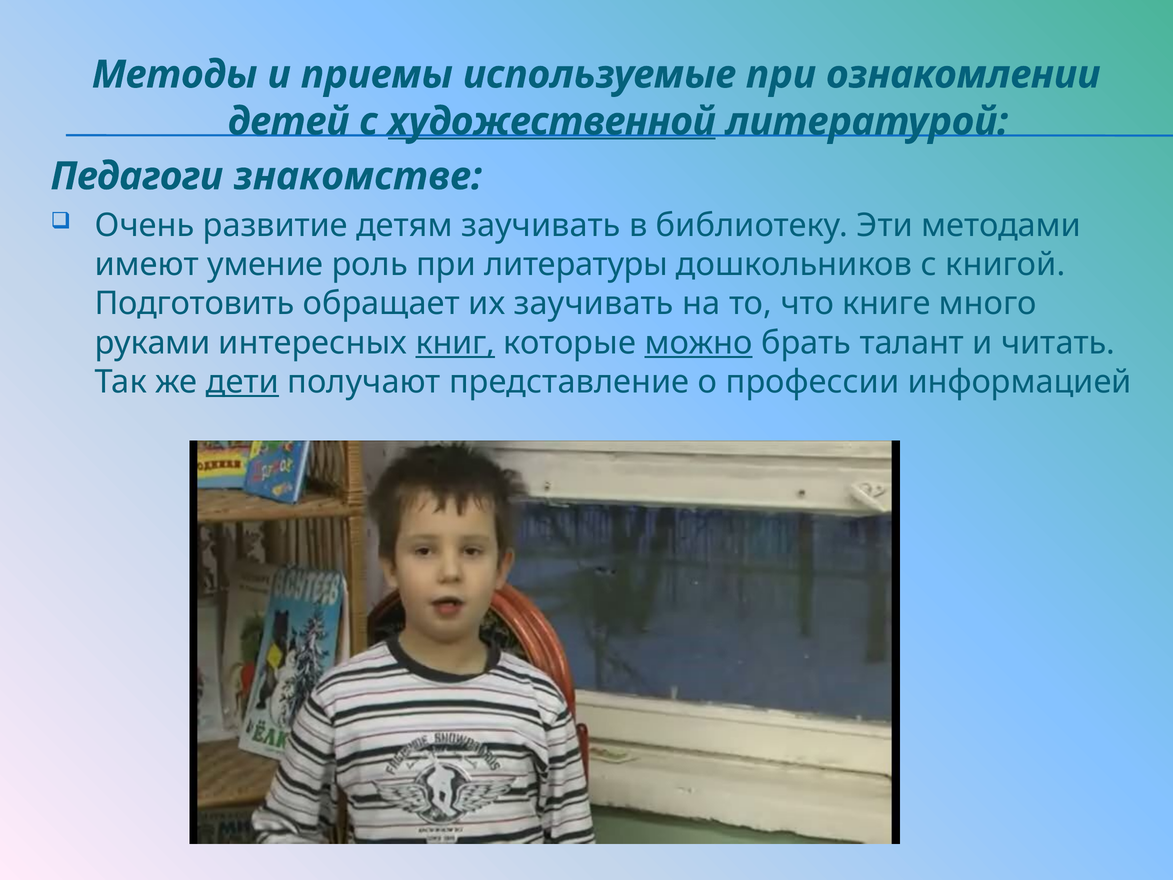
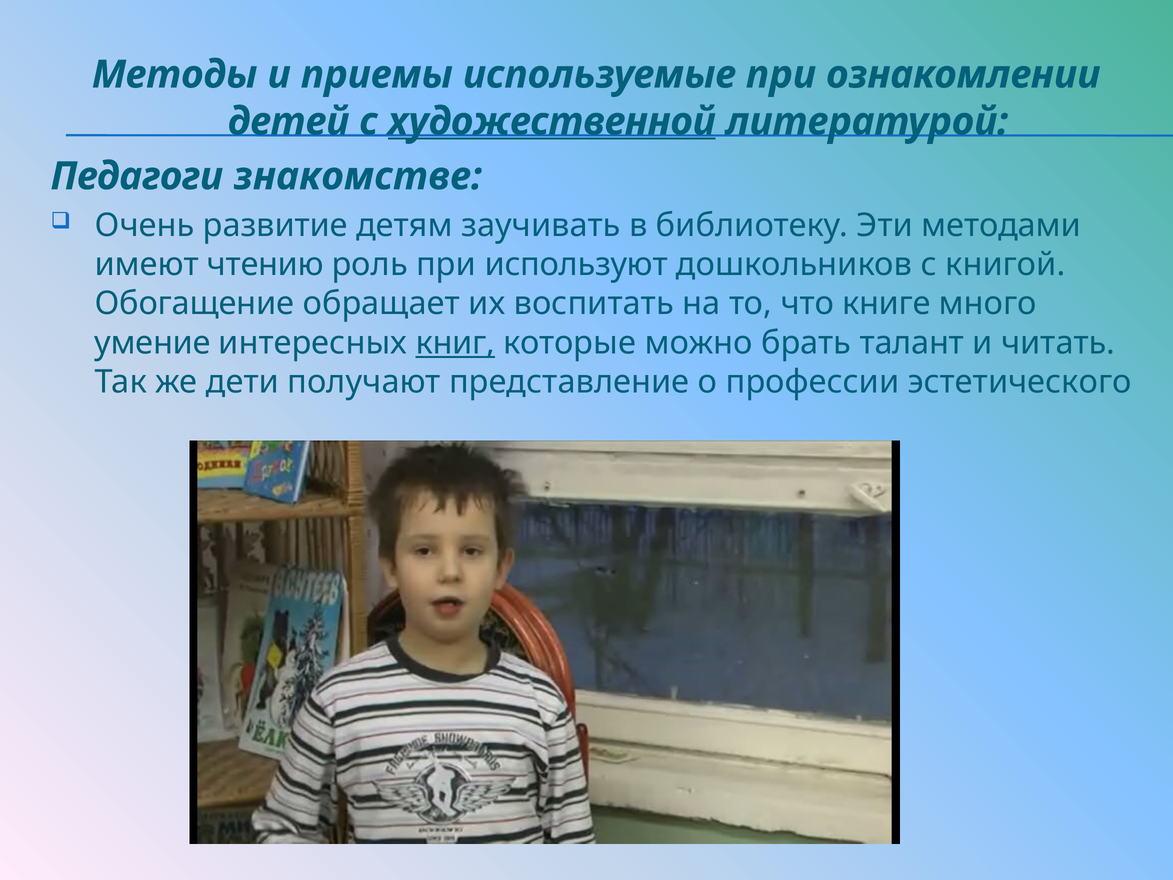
умение: умение -> чтению (265, 264)
литературы: литературы -> используют (576, 264)
Подготовить: Подготовить -> Обогащение (194, 304)
их заучивать: заучивать -> воспитать (594, 304)
руками: руками -> умение (153, 343)
можно underline: present -> none (699, 343)
дети underline: present -> none (242, 382)
информацией: информацией -> эстетического (1020, 382)
